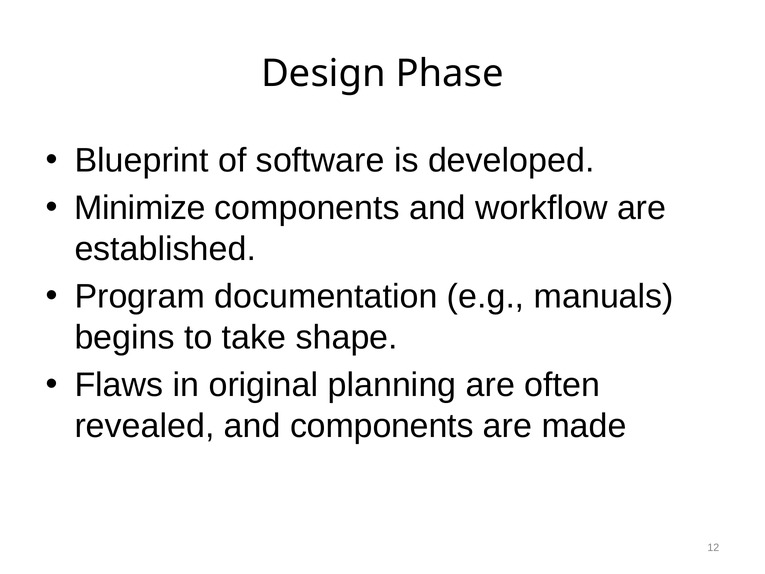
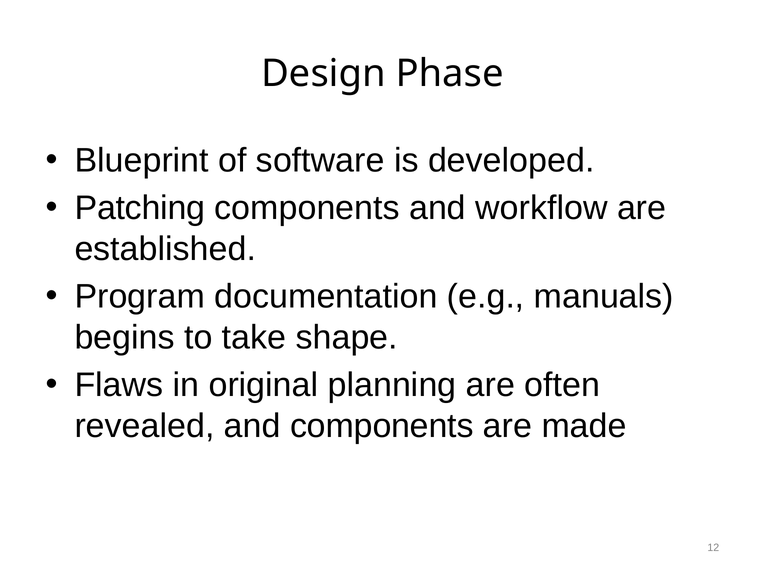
Minimize: Minimize -> Patching (140, 208)
